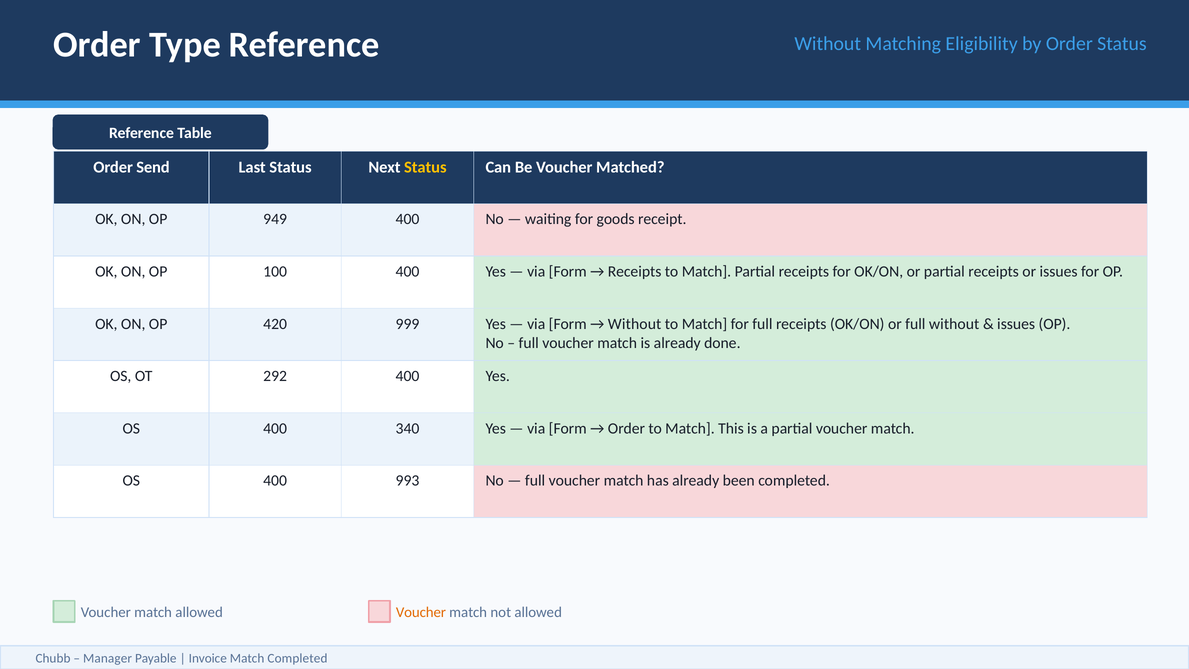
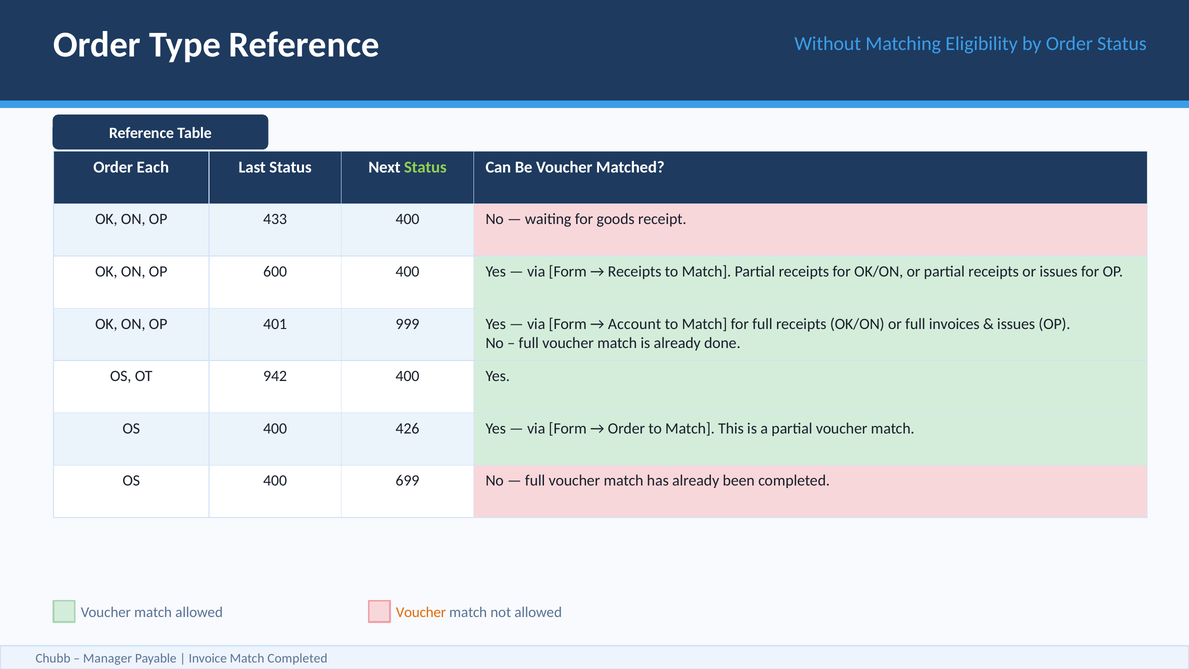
Send: Send -> Each (153, 167)
Status colour: yellow -> light green (425, 167)
949: 949 -> 433 (275, 219)
100: 100 -> 600 (275, 272)
420: 420 -> 401 (275, 324)
Without: Without -> Account (635, 324)
full without: without -> invoices (954, 324)
292: 292 -> 942 (275, 376)
340: 340 -> 426 (407, 428)
993: 993 -> 699 (407, 481)
